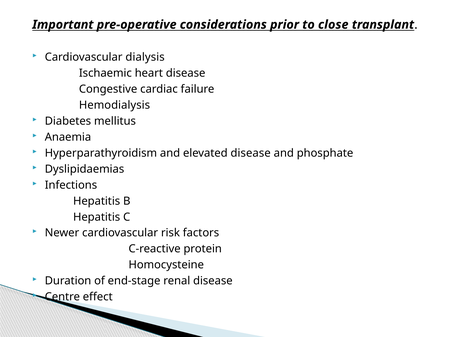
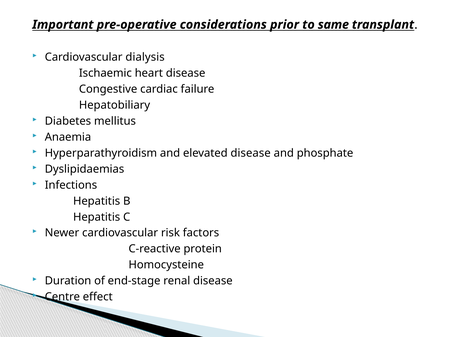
close: close -> same (333, 25)
Hemodialysis: Hemodialysis -> Hepatobiliary (115, 105)
